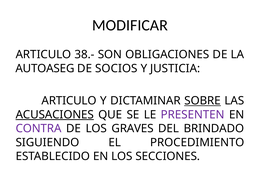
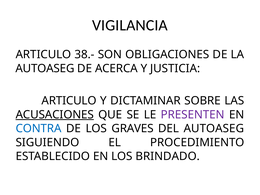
MODIFICAR: MODIFICAR -> VIGILANCIA (130, 25)
SOCIOS: SOCIOS -> ACERCA (116, 68)
SOBRE underline: present -> none (203, 101)
CONTRA colour: purple -> blue (39, 129)
DEL BRINDADO: BRINDADO -> AUTOASEG (214, 129)
SECCIONES: SECCIONES -> BRINDADO (168, 156)
